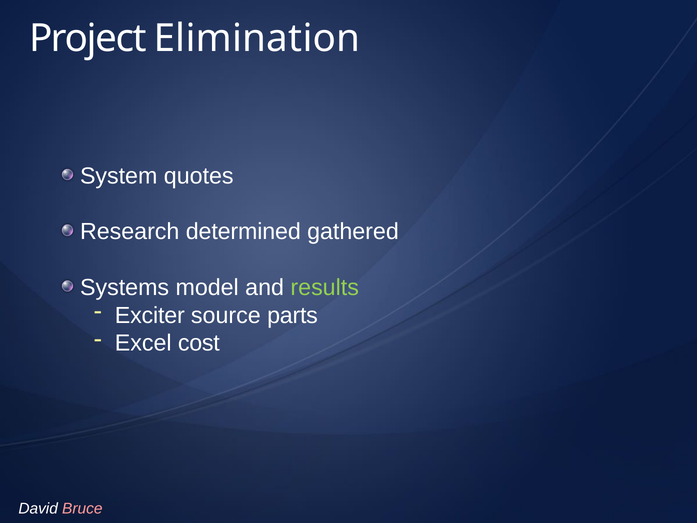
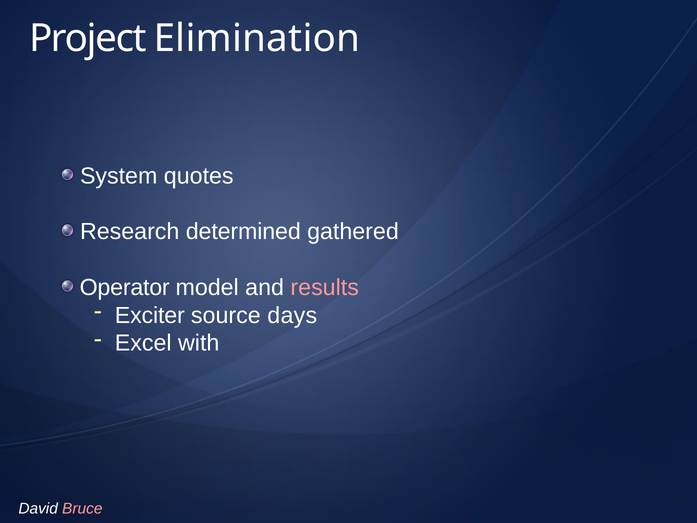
Systems: Systems -> Operator (125, 287)
results colour: light green -> pink (325, 287)
parts: parts -> days (292, 315)
cost: cost -> with (199, 343)
